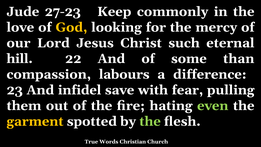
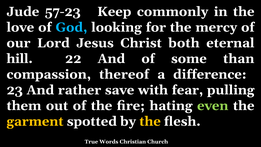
27-23: 27-23 -> 57-23 (63, 12)
God colour: yellow -> light blue (71, 27)
such: such -> both (184, 43)
labours: labours -> thereof (124, 74)
infidel: infidel -> rather (80, 90)
the colour: light green -> yellow (150, 121)
